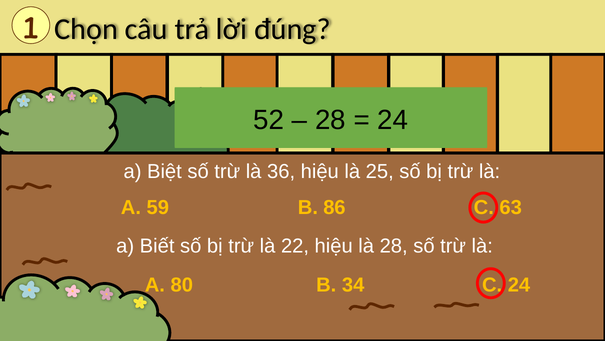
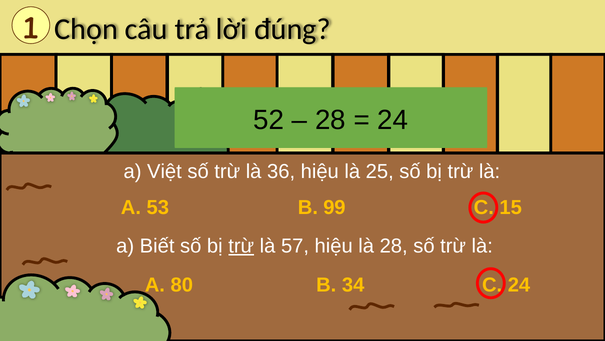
Biệt: Biệt -> Việt (164, 171)
59: 59 -> 53 (158, 207)
86: 86 -> 99 (334, 207)
63: 63 -> 15 (511, 207)
trừ underline: none -> present (241, 246)
22: 22 -> 57 (295, 246)
